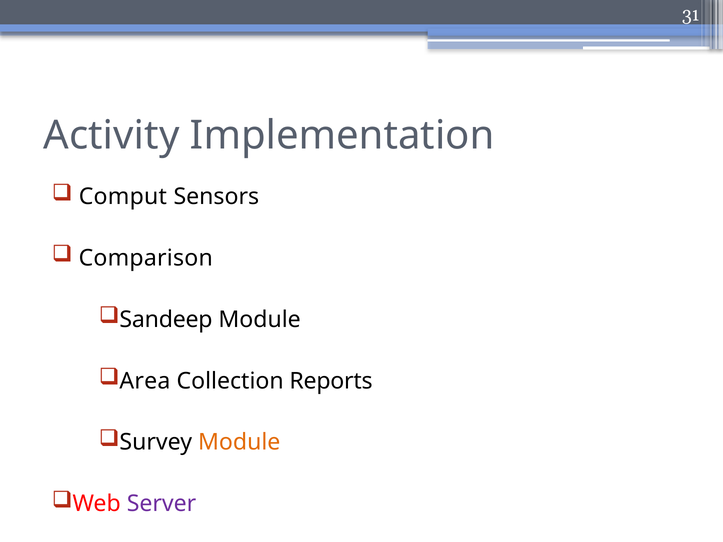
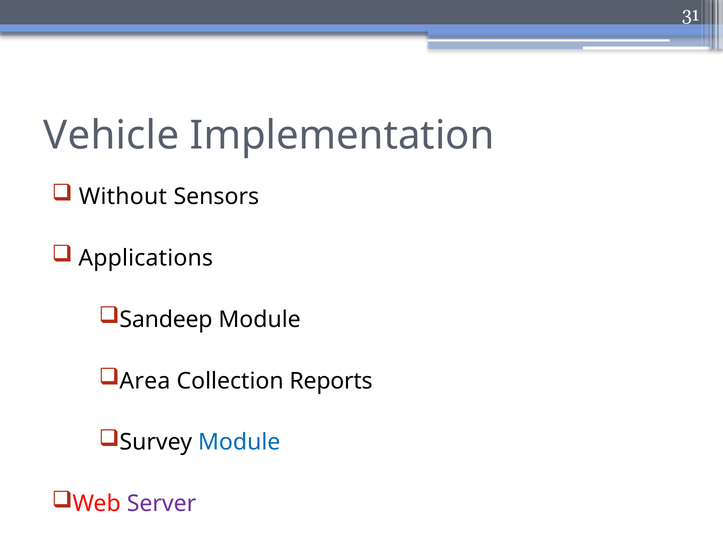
Activity: Activity -> Vehicle (111, 135)
Comput: Comput -> Without (123, 197)
Comparison: Comparison -> Applications (146, 258)
Module colour: orange -> blue (239, 443)
